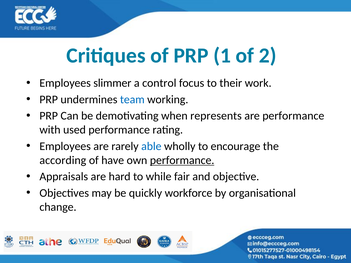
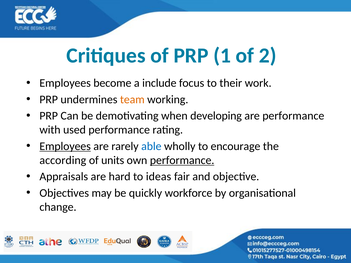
slimmer: slimmer -> become (112, 83)
control: control -> include (159, 83)
team colour: blue -> orange (132, 100)
represents: represents -> developing (216, 116)
Employees underline: none -> present (65, 146)
have: have -> units (113, 160)
while: while -> ideas (159, 177)
